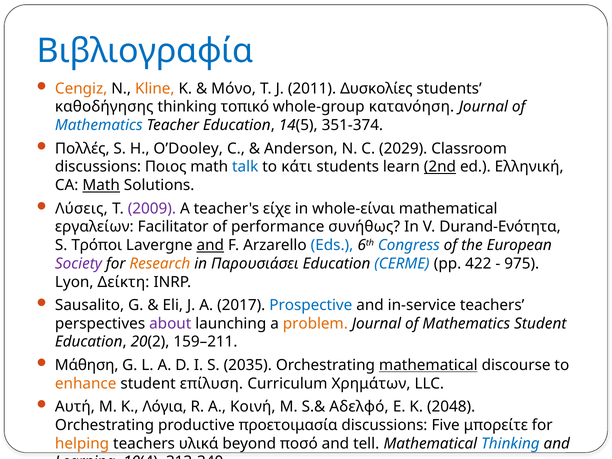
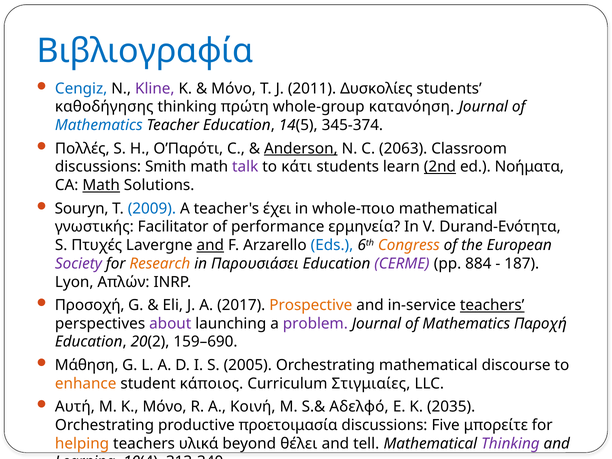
Cengiz colour: orange -> blue (81, 89)
Kline colour: orange -> purple (155, 89)
τοπικό: τοπικό -> πρώτη (245, 107)
351-374: 351-374 -> 345-374 (352, 125)
O’Dooley: O’Dooley -> O’Παρότι (188, 149)
Anderson underline: none -> present (301, 149)
2029: 2029 -> 2063 (403, 149)
Ποιος: Ποιος -> Smith (166, 167)
talk colour: blue -> purple (245, 167)
Ελληνική: Ελληνική -> Νοήματα (529, 167)
Λύσεις: Λύσεις -> Souryn (82, 209)
2009 colour: purple -> blue (152, 209)
είχε: είχε -> έχει (277, 209)
whole-είναι: whole-είναι -> whole-ποιο (354, 209)
εργαλείων: εργαλείων -> γνωστικής (94, 227)
συνήθως: συνήθως -> ερμηνεία (364, 227)
Τρόποι: Τρόποι -> Πτυχές (97, 245)
Congress colour: blue -> orange (409, 245)
CERME colour: blue -> purple (402, 264)
422: 422 -> 884 (478, 264)
975: 975 -> 187 (522, 264)
Δείκτη: Δείκτη -> Απλών (124, 282)
Sausalito: Sausalito -> Προσοχή (90, 305)
Prospective colour: blue -> orange (311, 305)
teachers underline: none -> present (492, 305)
problem colour: orange -> purple (315, 324)
Mathematics Student: Student -> Παροχή (540, 324)
159–211: 159–211 -> 159–690 (206, 342)
2035: 2035 -> 2005 (248, 365)
mathematical underline: present -> none (428, 365)
επίλυση: επίλυση -> κάποιος (211, 384)
Χρημάτων: Χρημάτων -> Στιγμιαίες (371, 384)
K Λόγια: Λόγια -> Μόνο (165, 407)
2048: 2048 -> 2035 (451, 407)
ποσό: ποσό -> θέλει (299, 444)
Thinking colour: blue -> purple (510, 444)
